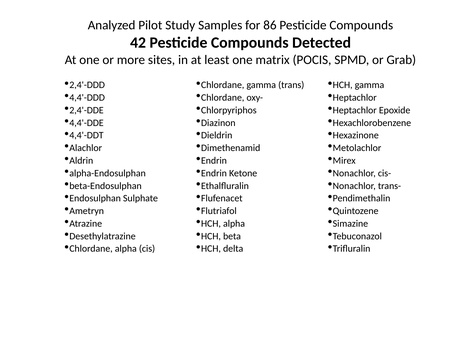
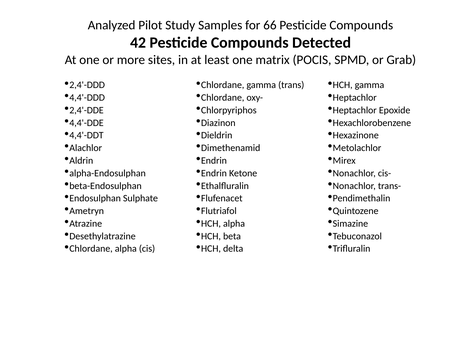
86: 86 -> 66 (270, 25)
